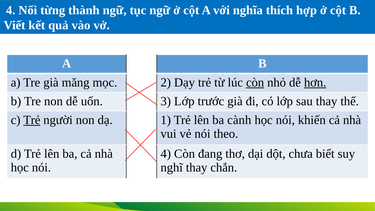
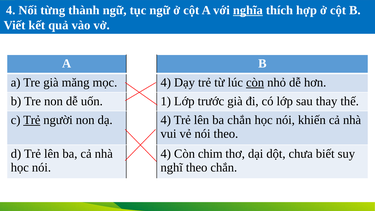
nghĩa underline: none -> present (248, 10)
mọc 2: 2 -> 4 (166, 82)
hơn underline: present -> none (315, 82)
3: 3 -> 1 (166, 101)
dạ 1: 1 -> 4 (166, 120)
ba cành: cành -> chắn (239, 120)
đang: đang -> chim (210, 154)
nghĩ thay: thay -> theo (197, 167)
